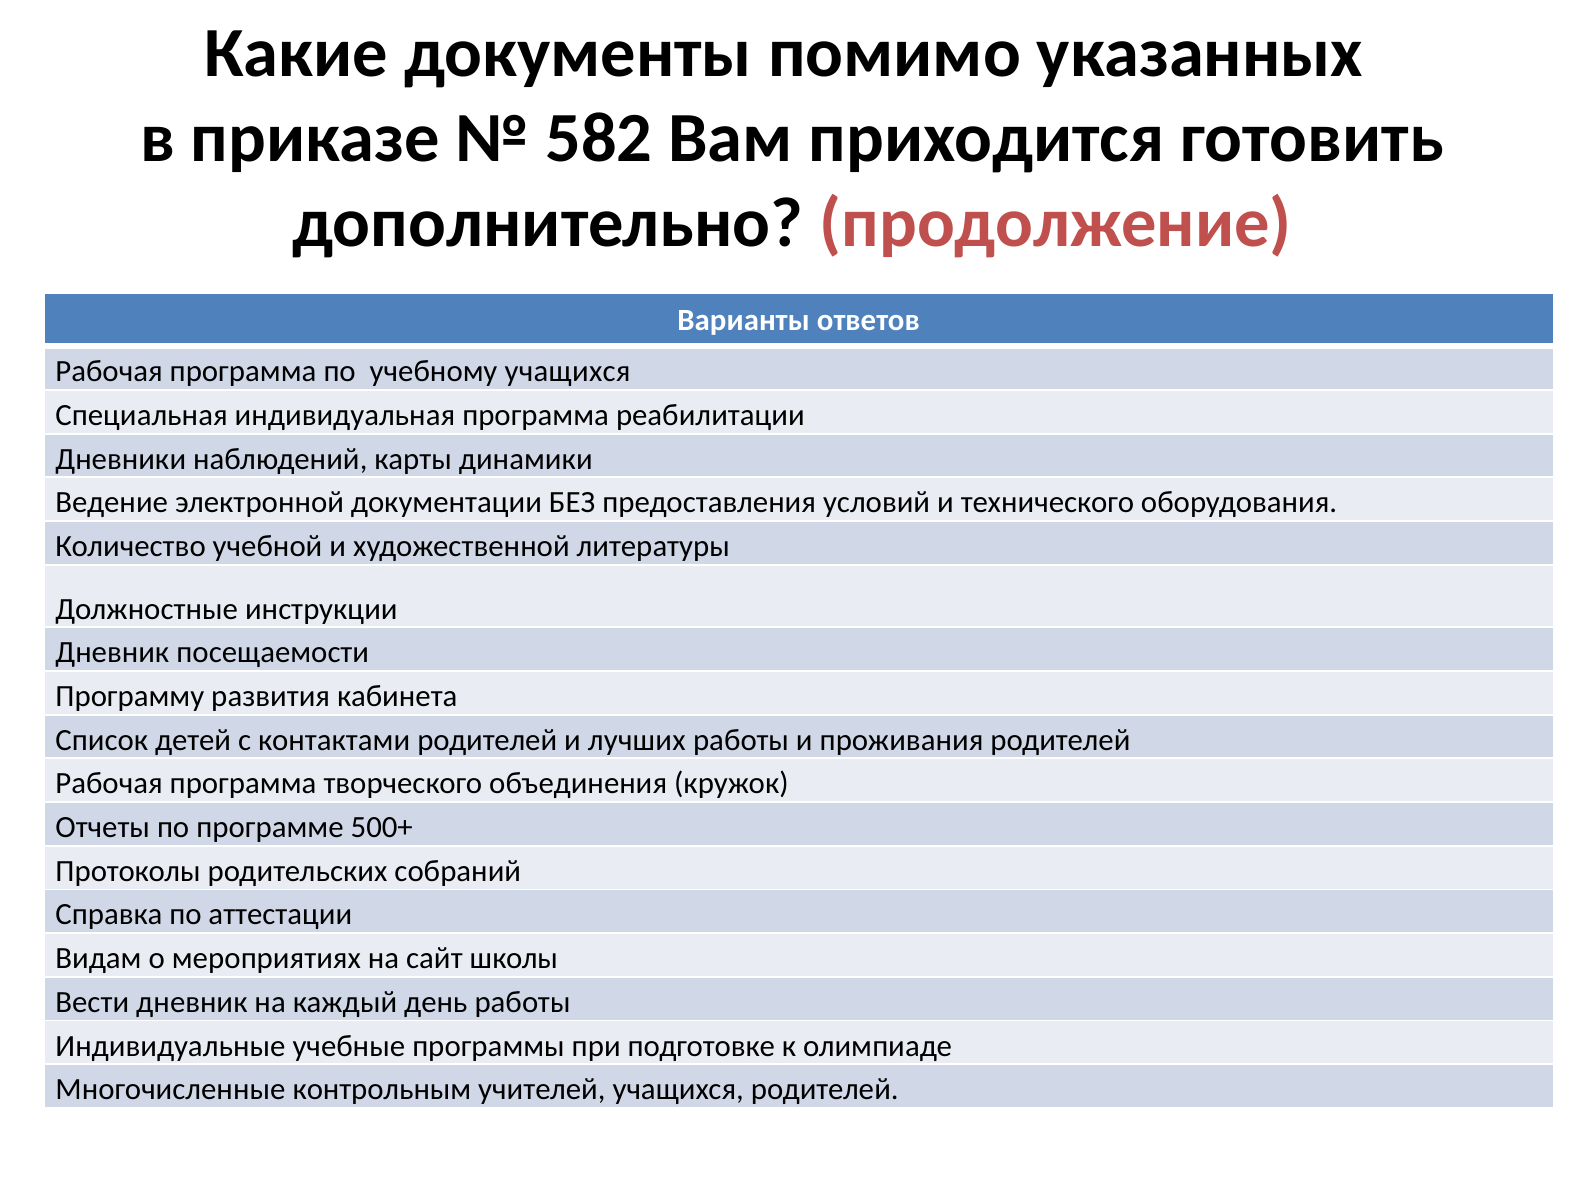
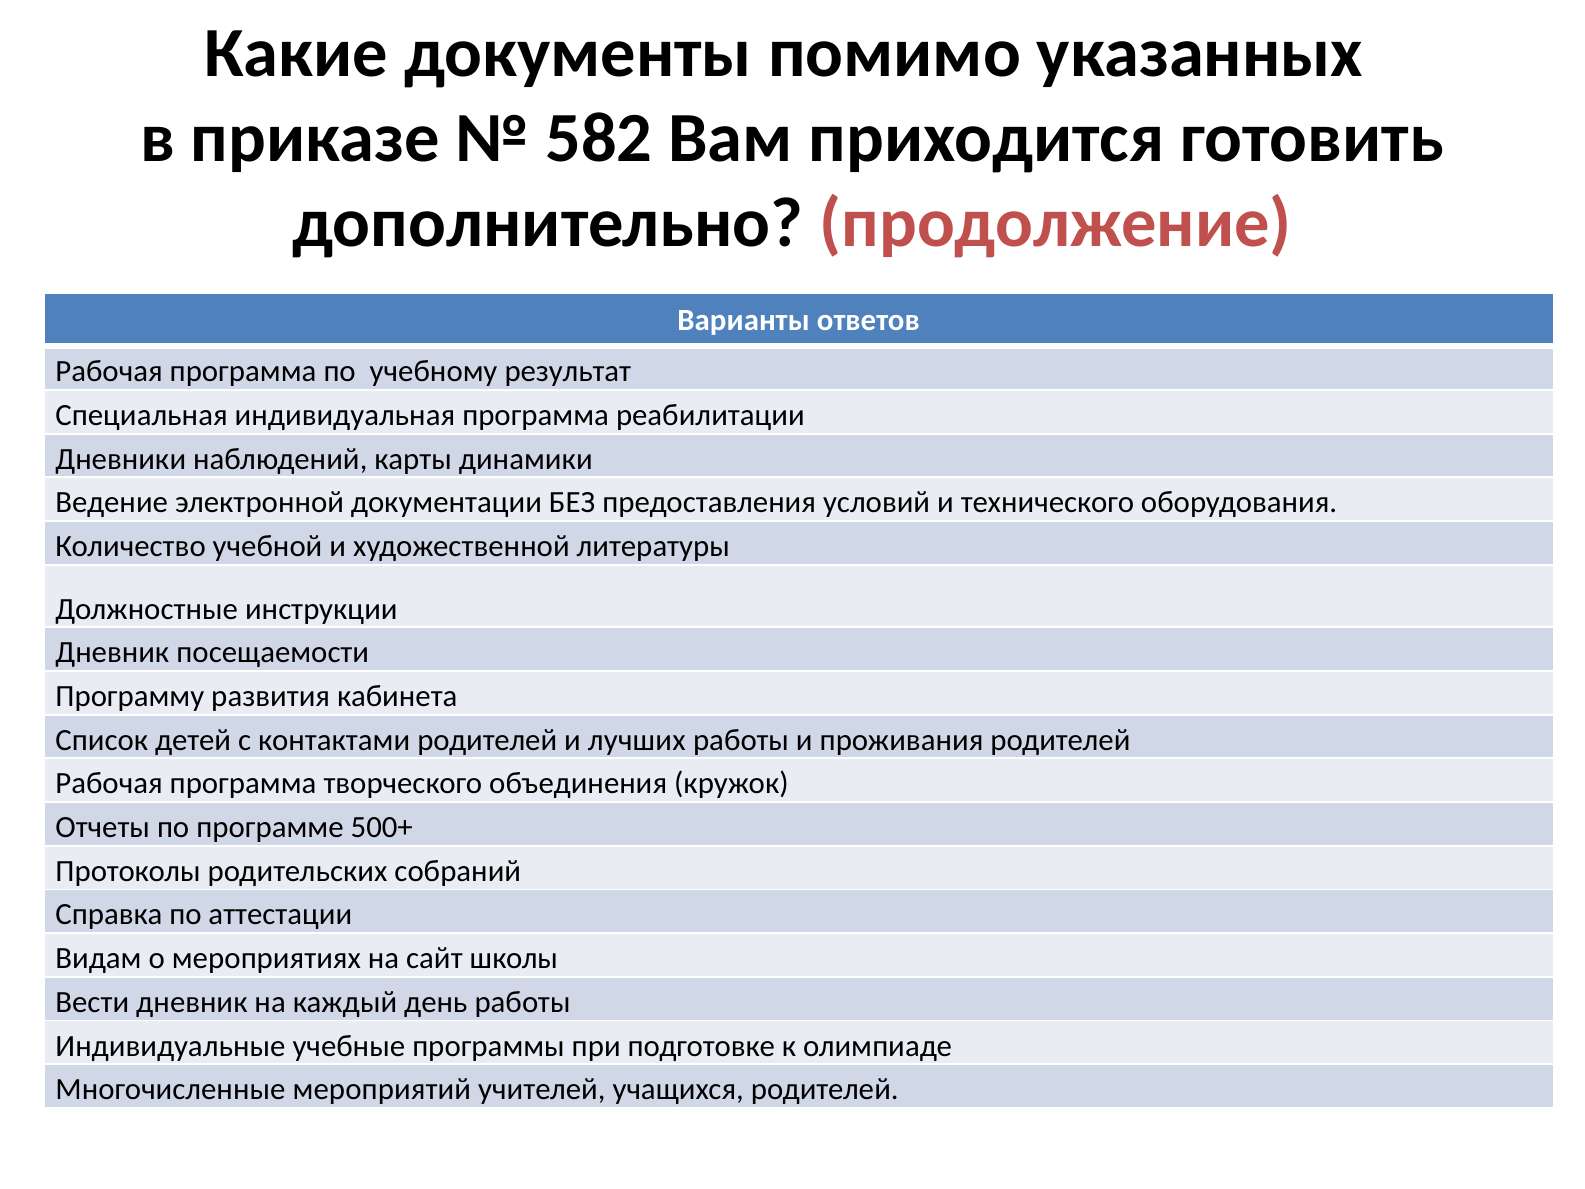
учебному учащихся: учащихся -> результат (568, 372)
контрольным: контрольным -> мероприятий (382, 1089)
